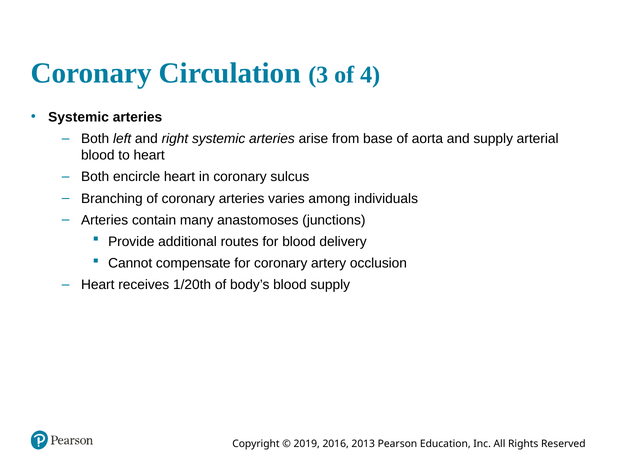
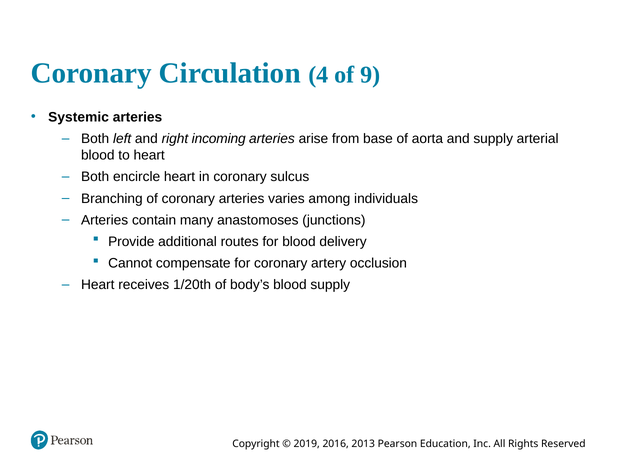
3: 3 -> 4 (318, 75)
4: 4 -> 9 (370, 75)
right systemic: systemic -> incoming (219, 139)
